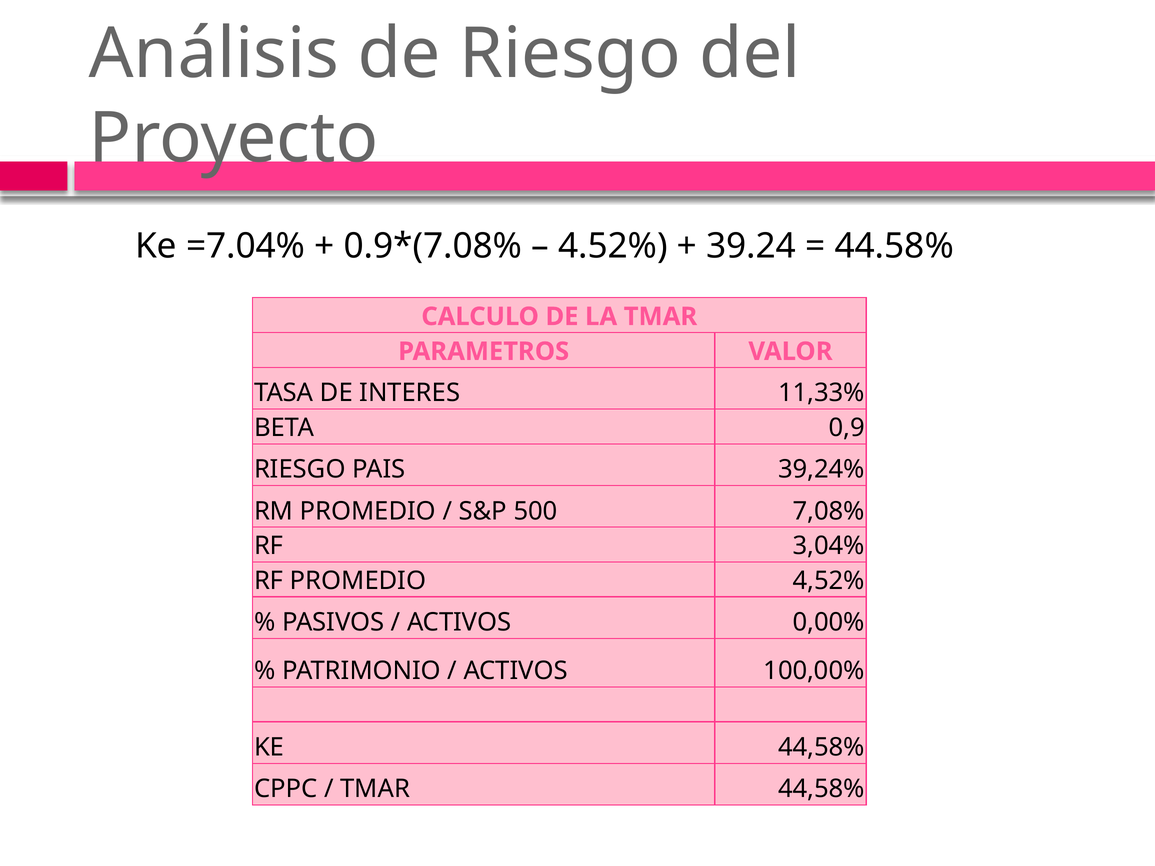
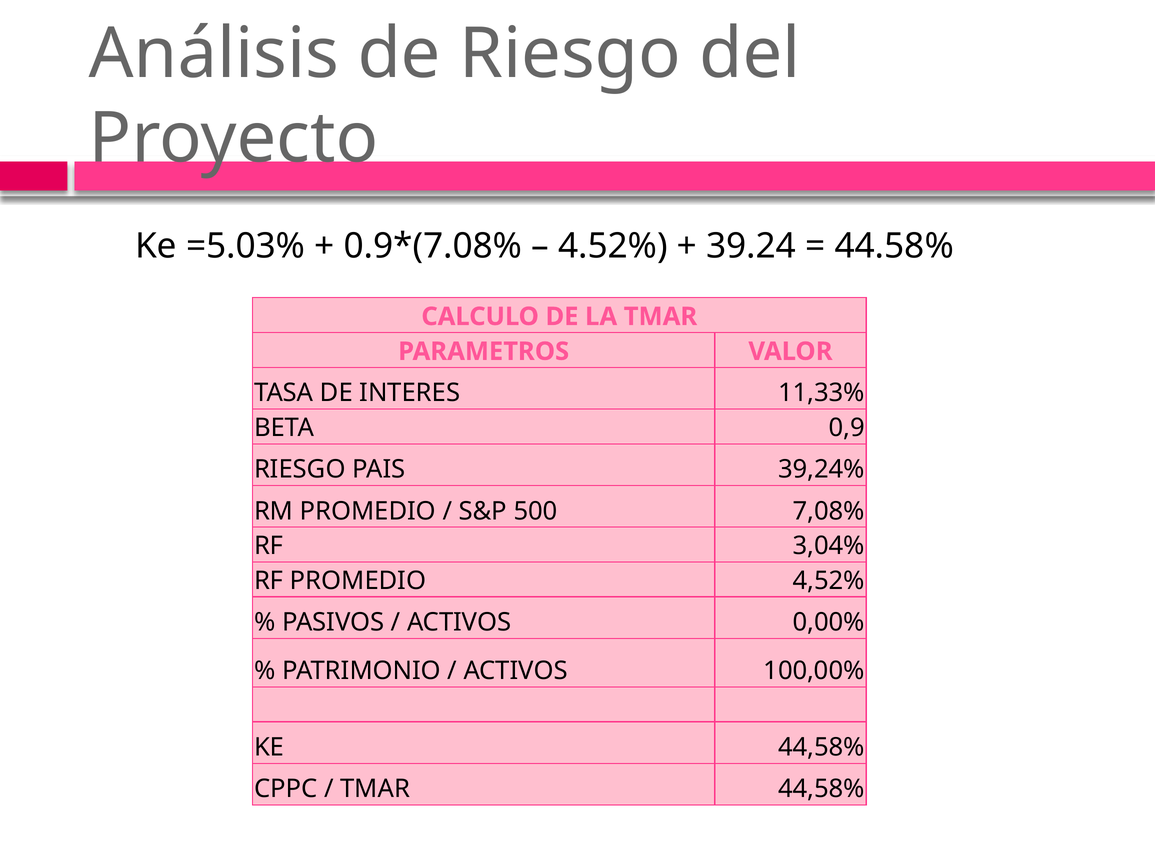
=7.04%: =7.04% -> =5.03% (246, 246)
